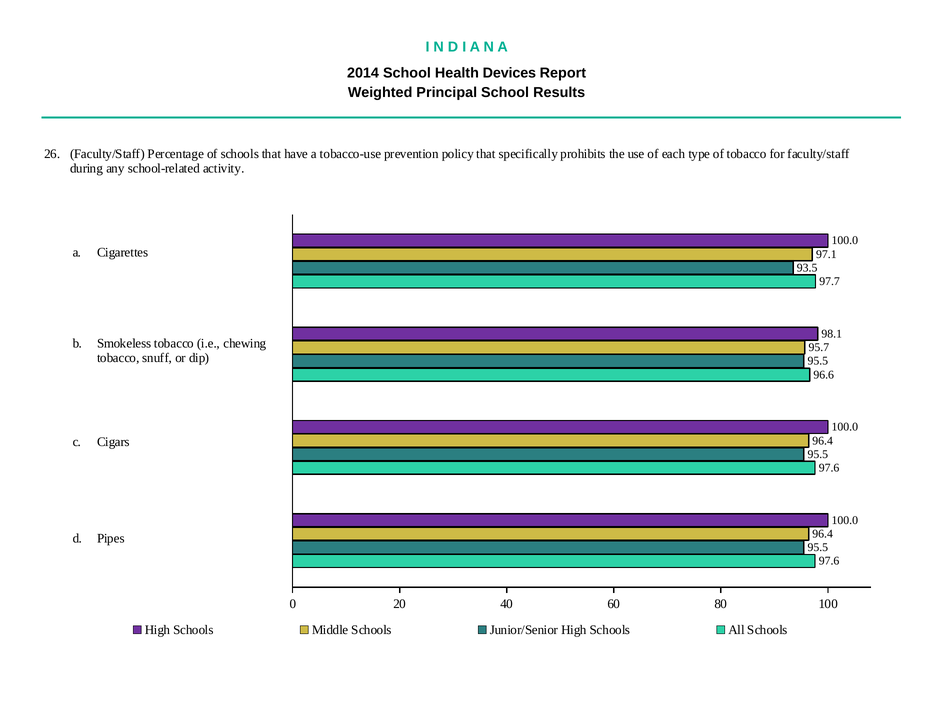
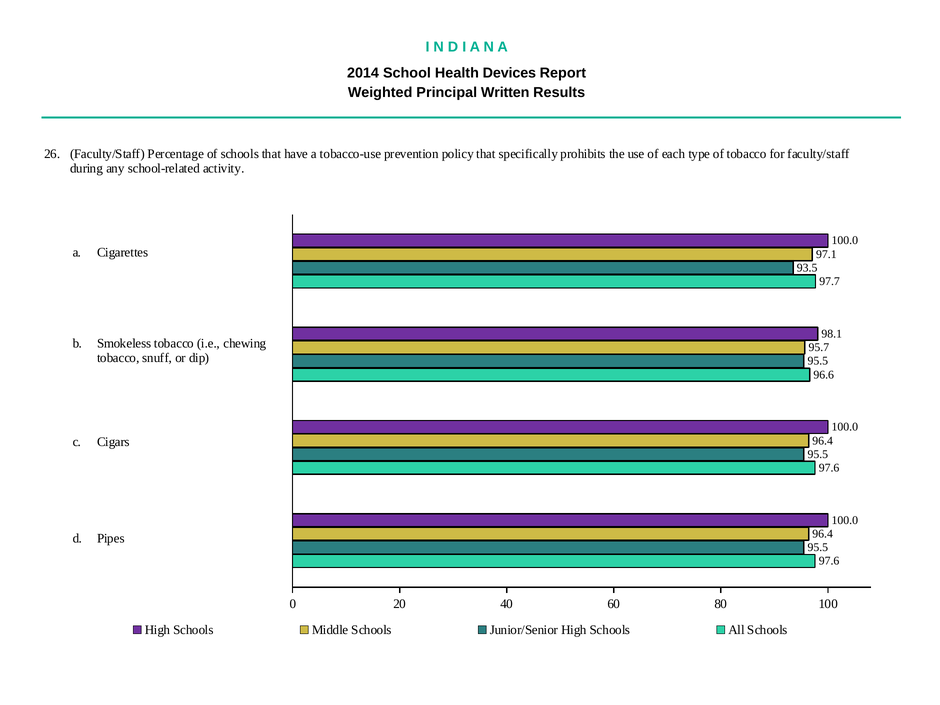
Principal School: School -> Written (505, 93)
